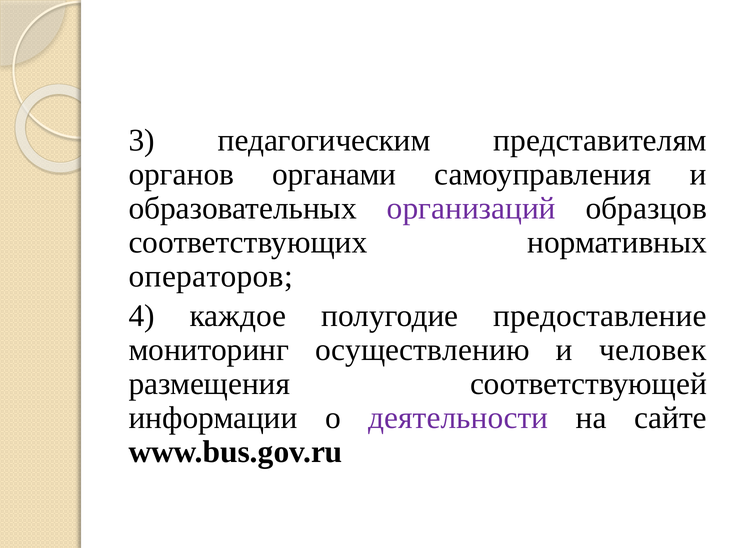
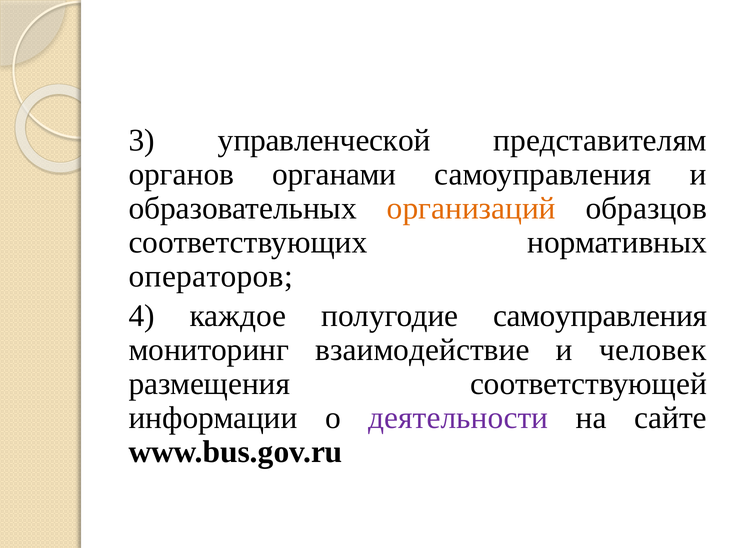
педагогическим: педагогическим -> управленческой (324, 140)
организаций colour: purple -> orange (471, 208)
полугодие предоставление: предоставление -> самоуправления (600, 316)
осуществлению: осуществлению -> взаимодействие (422, 350)
